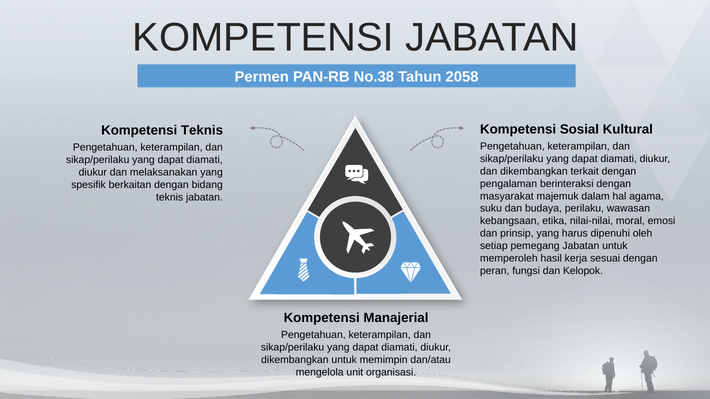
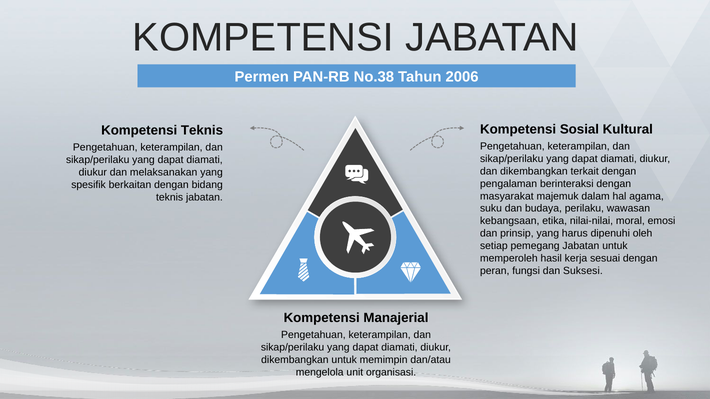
2058: 2058 -> 2006 (462, 77)
Kelopok: Kelopok -> Suksesi (583, 271)
